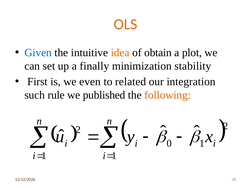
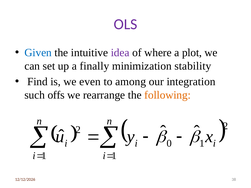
OLS colour: orange -> purple (125, 24)
idea colour: orange -> purple (120, 53)
obtain: obtain -> where (158, 53)
First: First -> Find (37, 82)
related: related -> among (131, 82)
rule: rule -> offs (56, 95)
published: published -> rearrange (104, 95)
